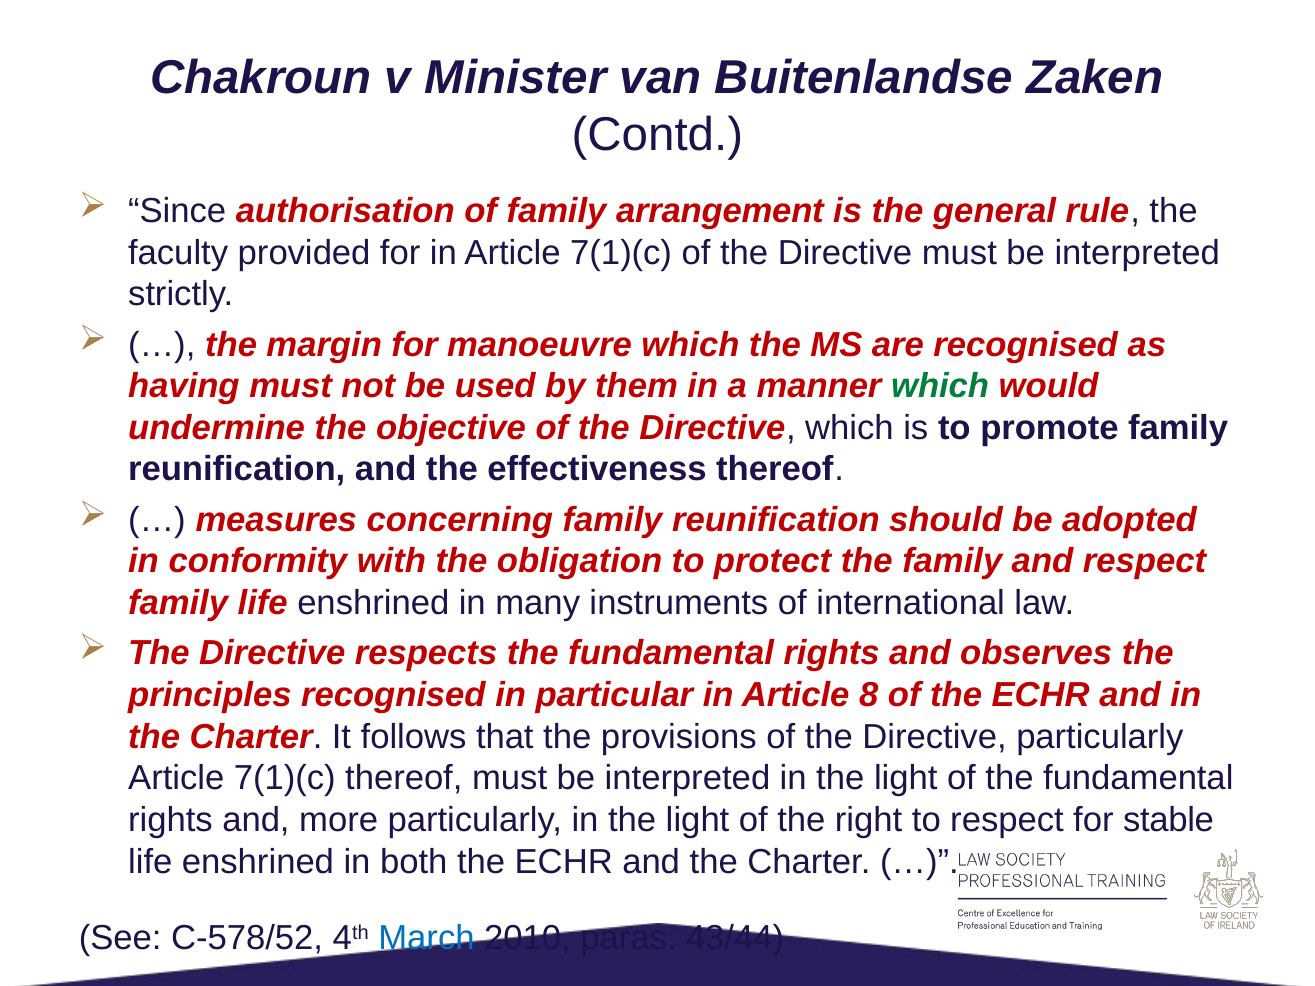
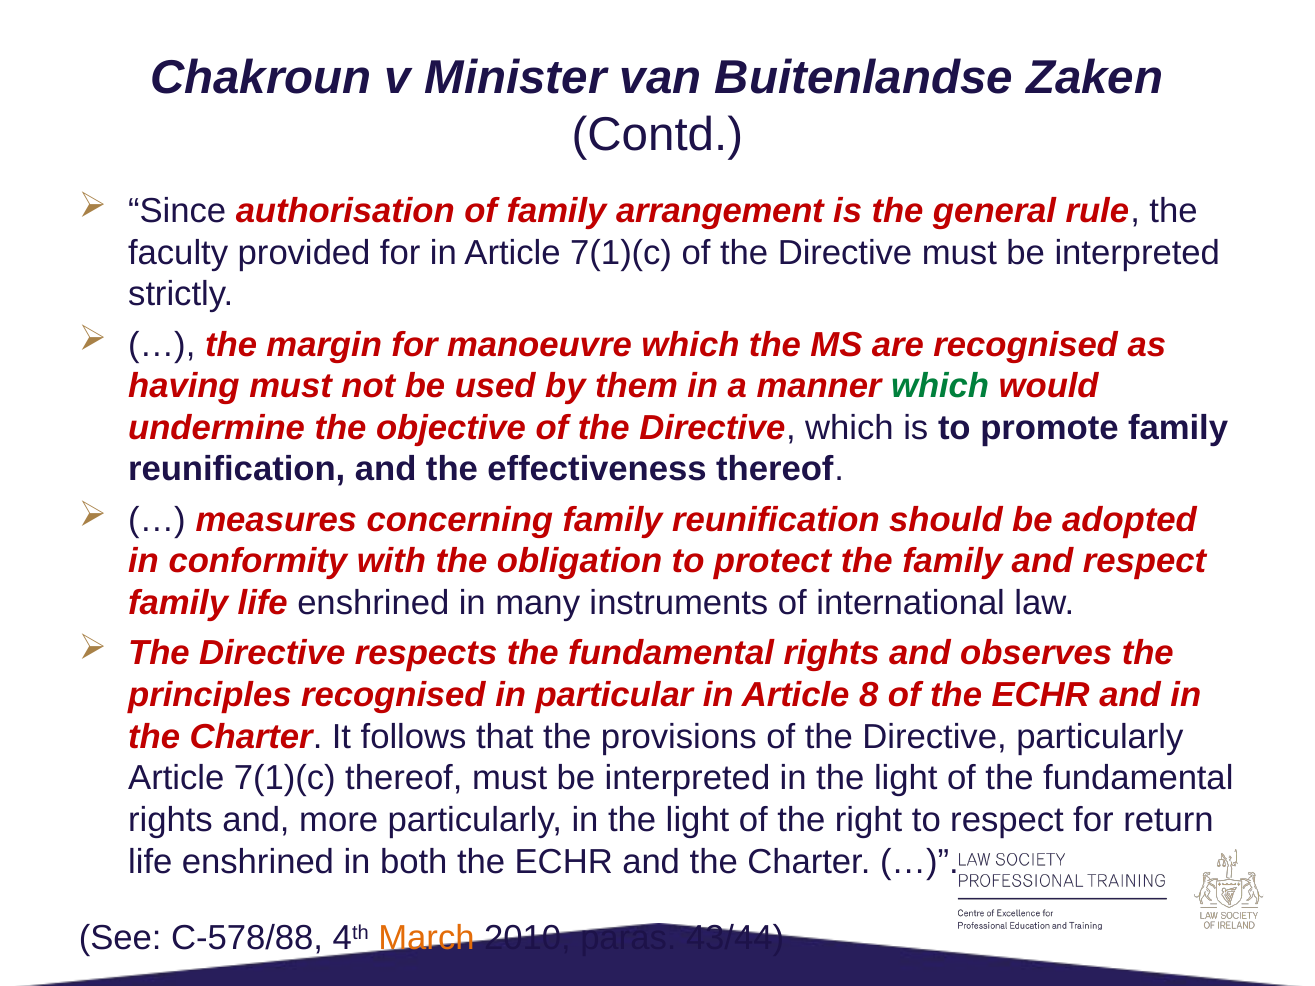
stable: stable -> return (1168, 820)
C-578/52: C-578/52 -> C-578/88 (247, 939)
March colour: blue -> orange (426, 939)
